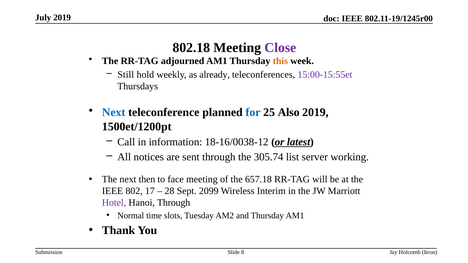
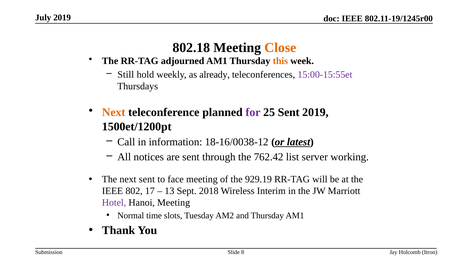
Close colour: purple -> orange (280, 48)
Next colour: blue -> orange (114, 113)
for colour: blue -> purple (253, 113)
25 Also: Also -> Sent (289, 113)
305.74: 305.74 -> 762.42 (269, 157)
next then: then -> sent (147, 180)
657.18: 657.18 -> 929.19 (258, 180)
28: 28 -> 13 (169, 191)
2099: 2099 -> 2018 (209, 191)
Hanoi Through: Through -> Meeting (174, 203)
